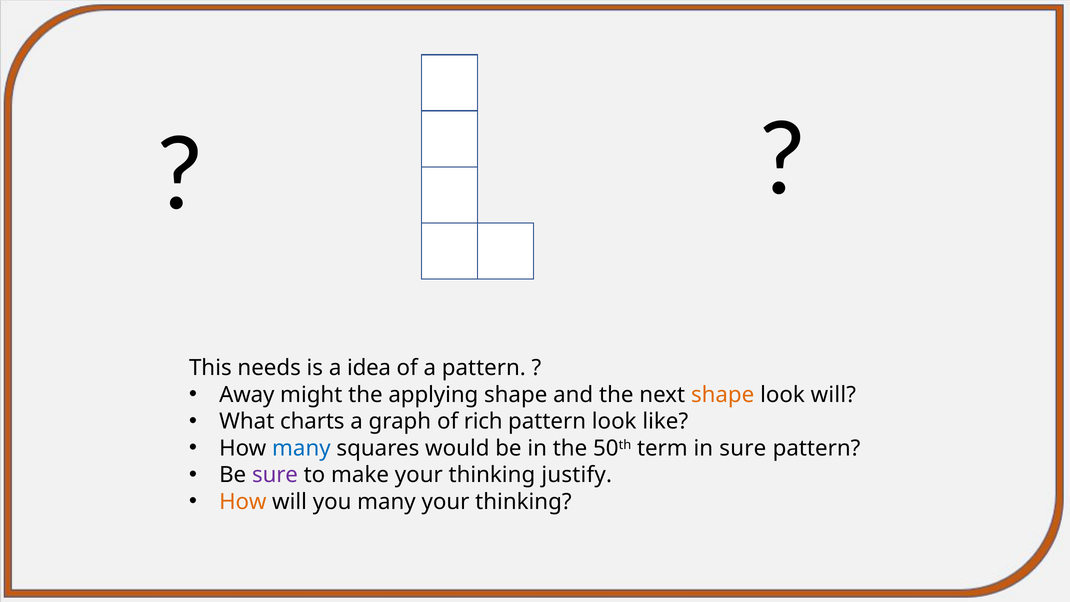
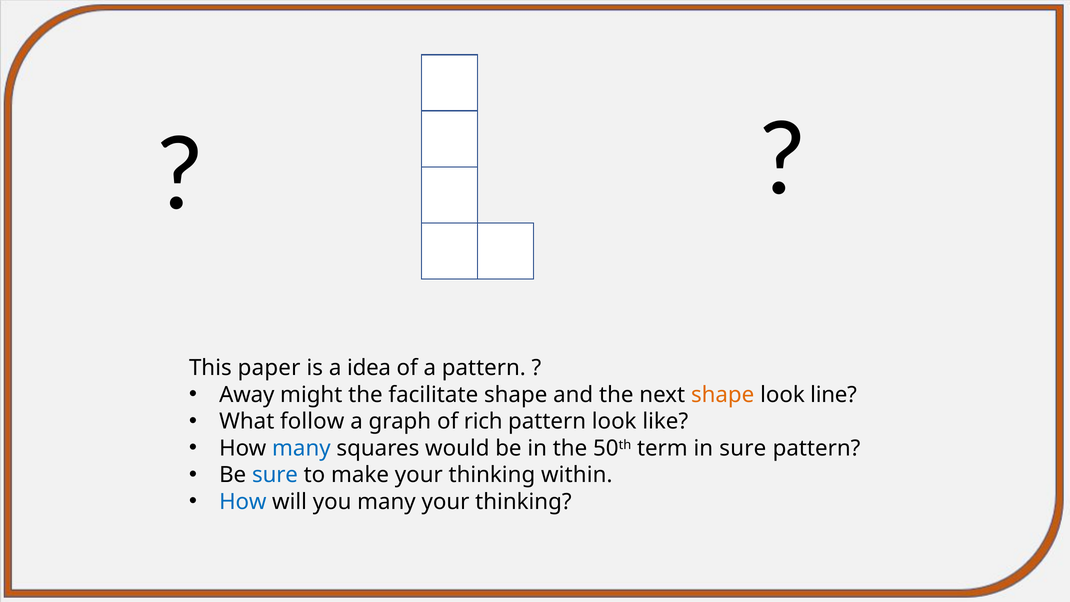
needs: needs -> paper (269, 368)
applying: applying -> facilitate (433, 395)
look will: will -> line (834, 395)
charts: charts -> follow (312, 421)
sure colour: purple -> blue (275, 475)
justify: justify -> within (577, 475)
How colour: orange -> blue (243, 502)
